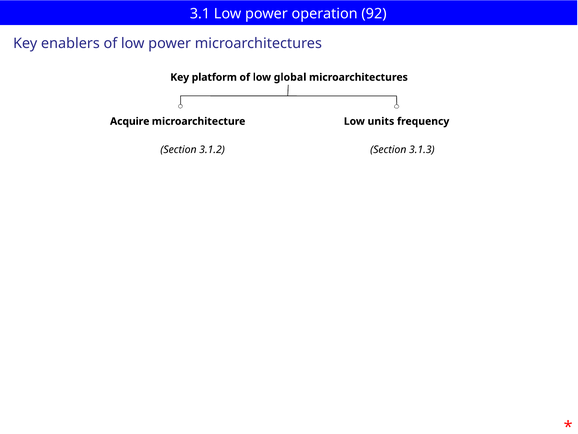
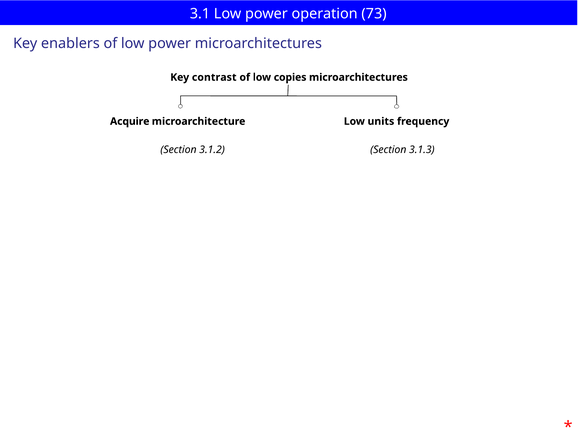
92: 92 -> 73 (374, 14)
platform: platform -> contrast (214, 77)
global: global -> copies (290, 77)
